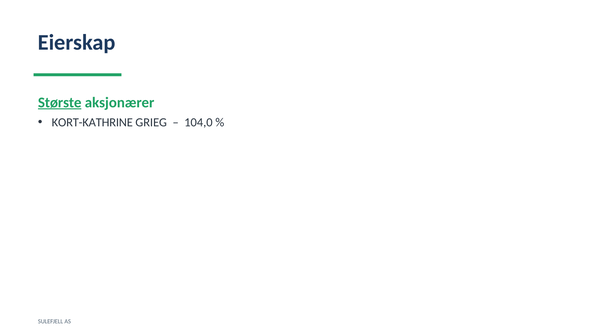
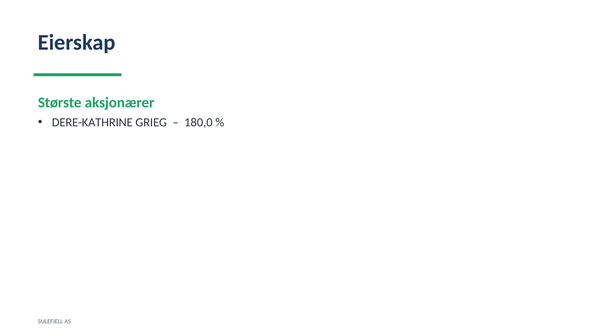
Største underline: present -> none (60, 103)
KORT-KATHRINE: KORT-KATHRINE -> DERE-KATHRINE (92, 123)
104,0: 104,0 -> 180,0 (198, 123)
